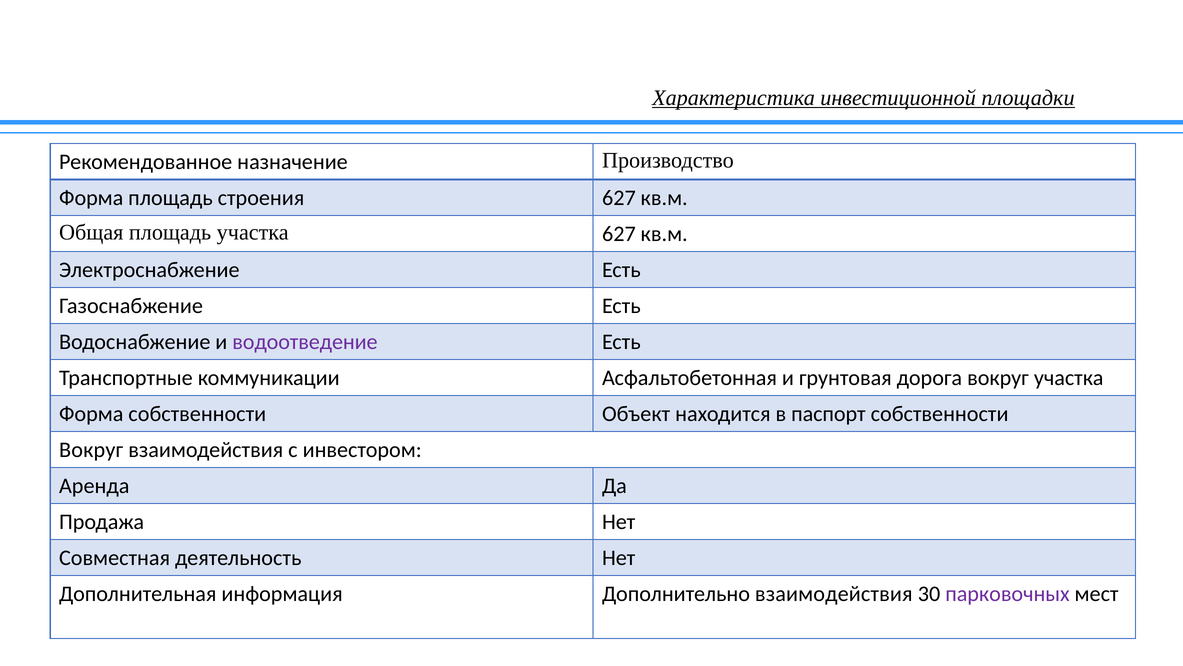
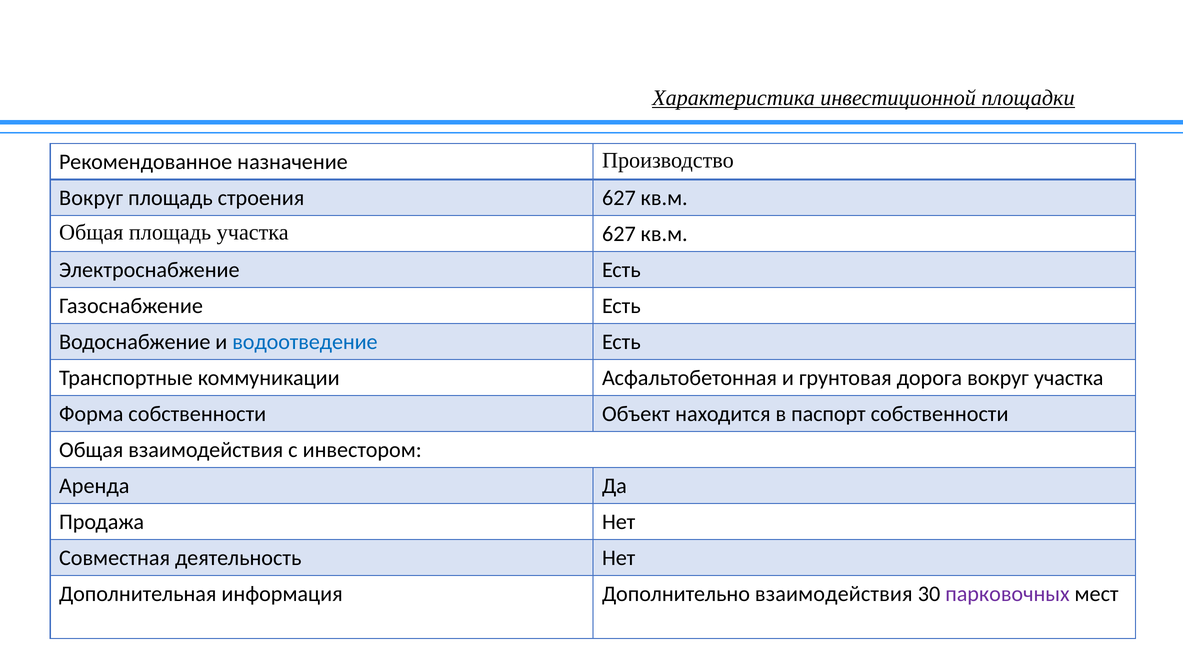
Форма: Форма -> Вокруг (91, 198)
водоотведение colour: purple -> blue (305, 341)
Вокруг: Вокруг -> Общая (91, 449)
